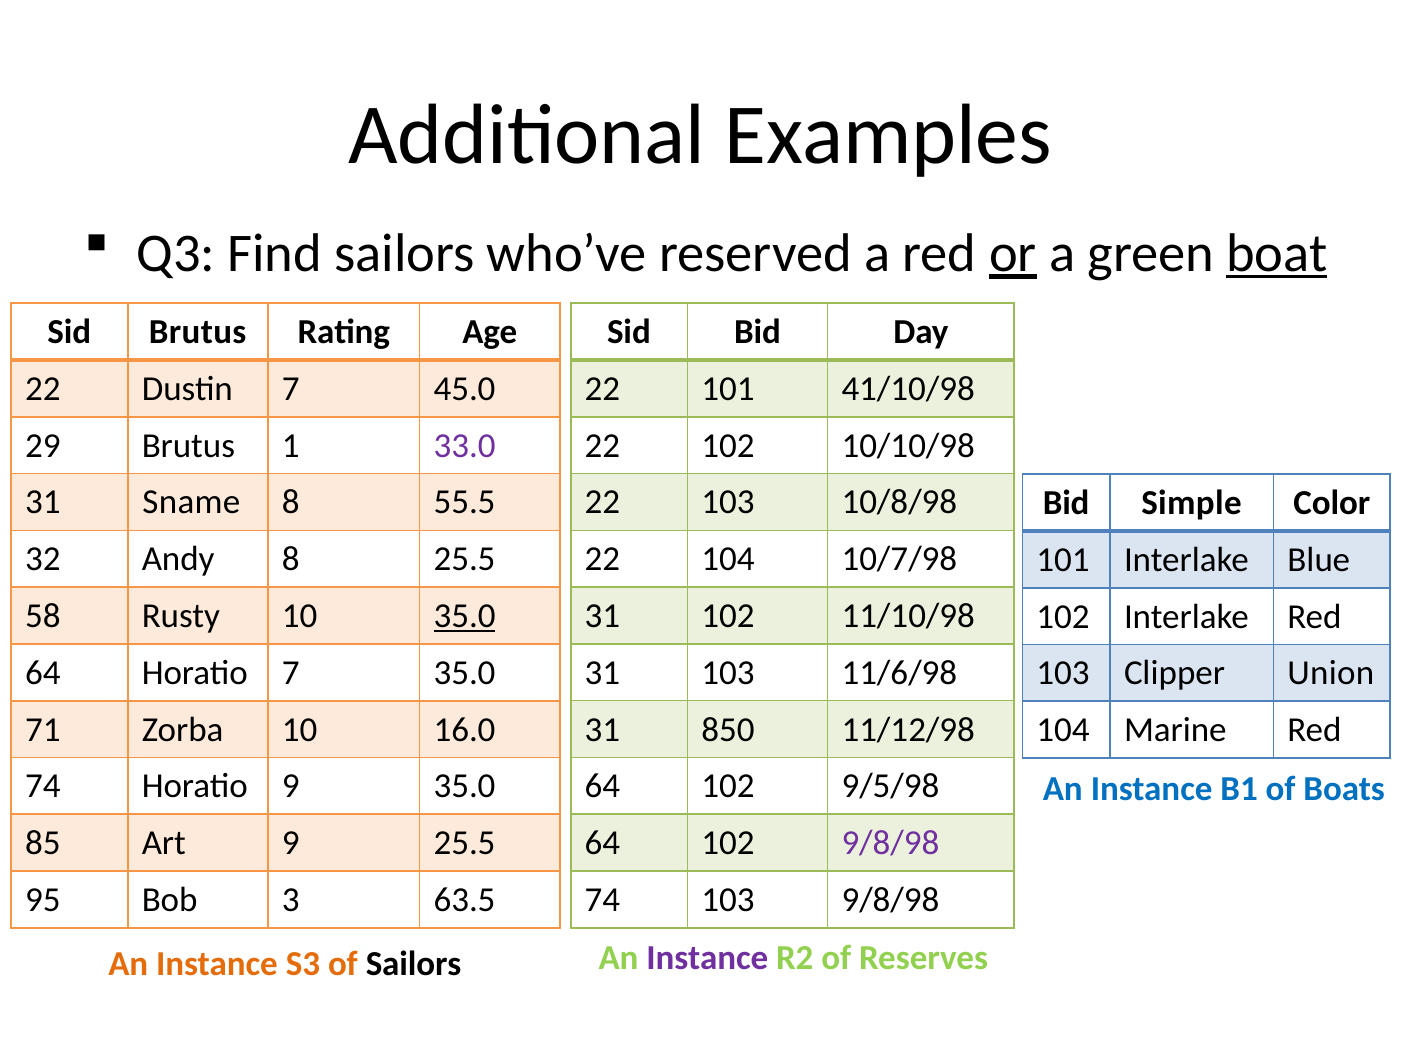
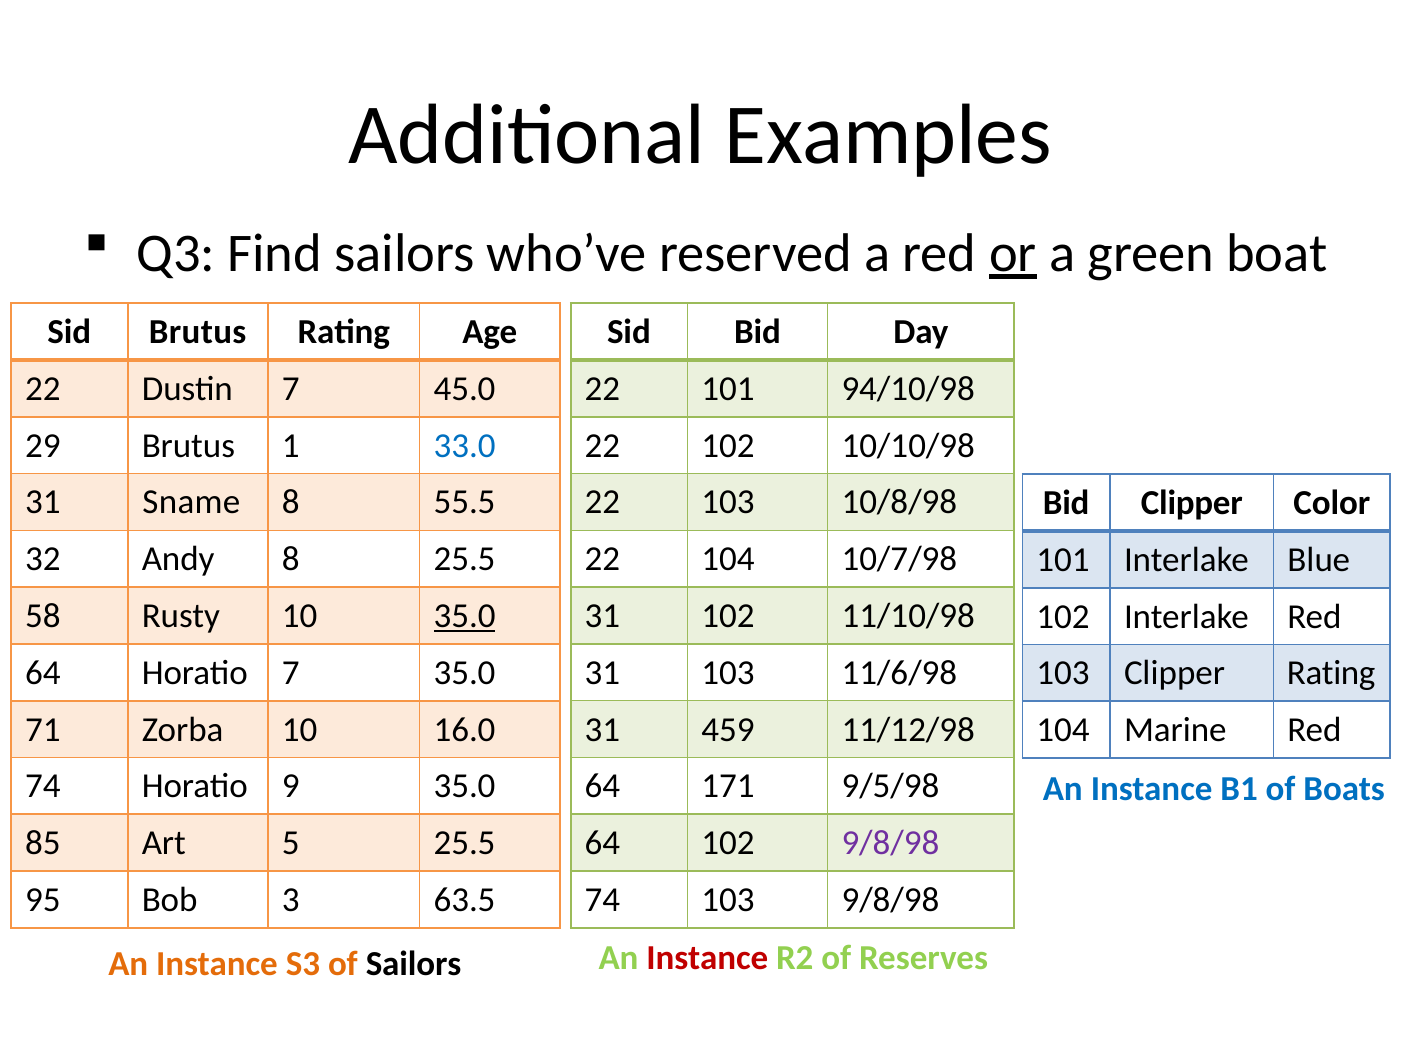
boat underline: present -> none (1277, 254)
41/10/98: 41/10/98 -> 94/10/98 (908, 389)
33.0 colour: purple -> blue (465, 446)
Bid Simple: Simple -> Clipper (1192, 503)
Clipper Union: Union -> Rating (1331, 674)
850: 850 -> 459 (728, 730)
102: 102 -> 171 (728, 787)
Art 9: 9 -> 5 (291, 844)
Instance colour: purple -> red (707, 959)
